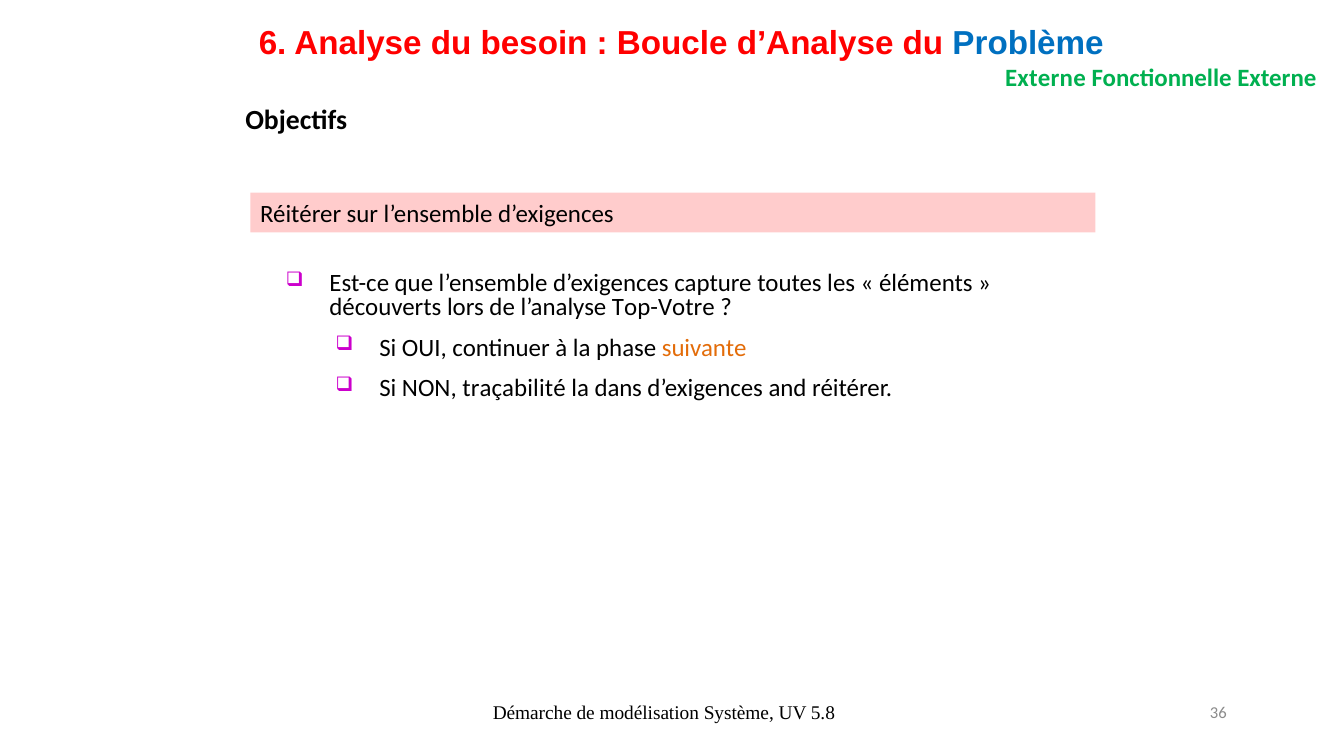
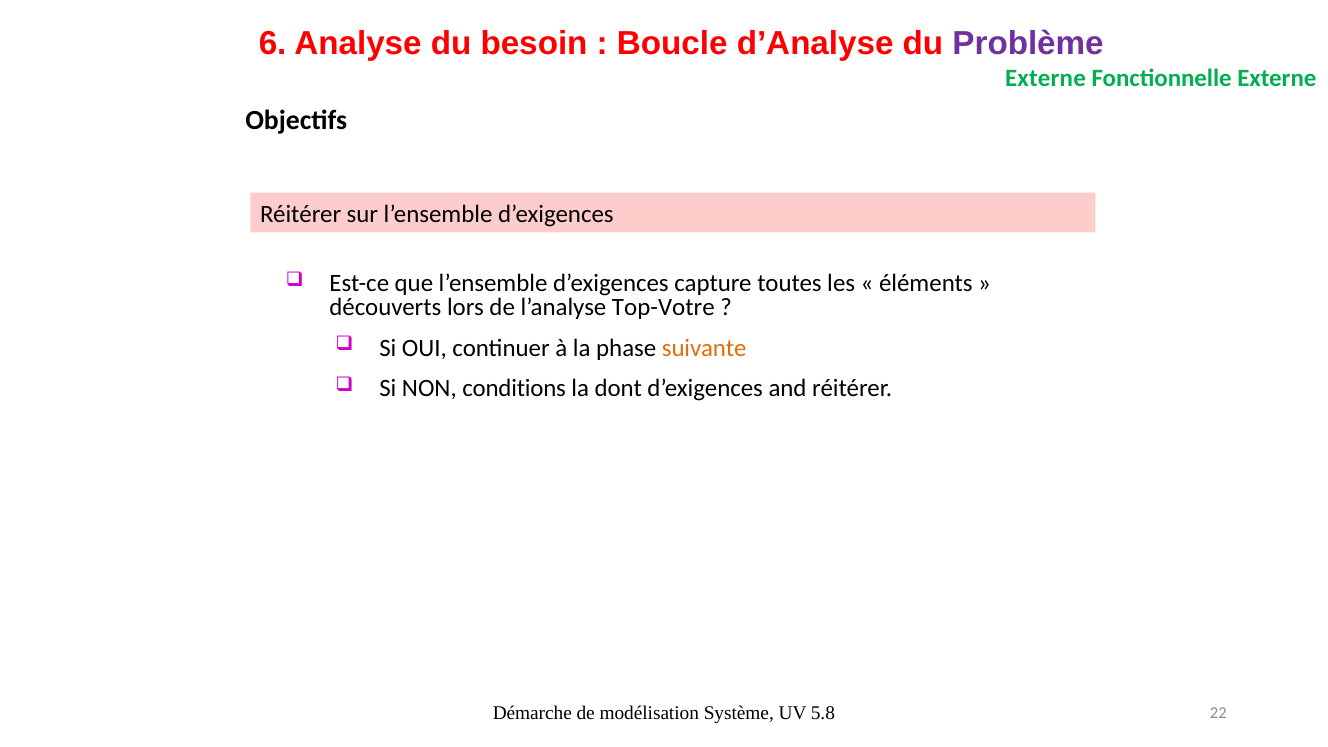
Problème colour: blue -> purple (1028, 43)
traçabilité: traçabilité -> conditions (514, 389)
dans: dans -> dont (618, 389)
36: 36 -> 22 (1218, 713)
